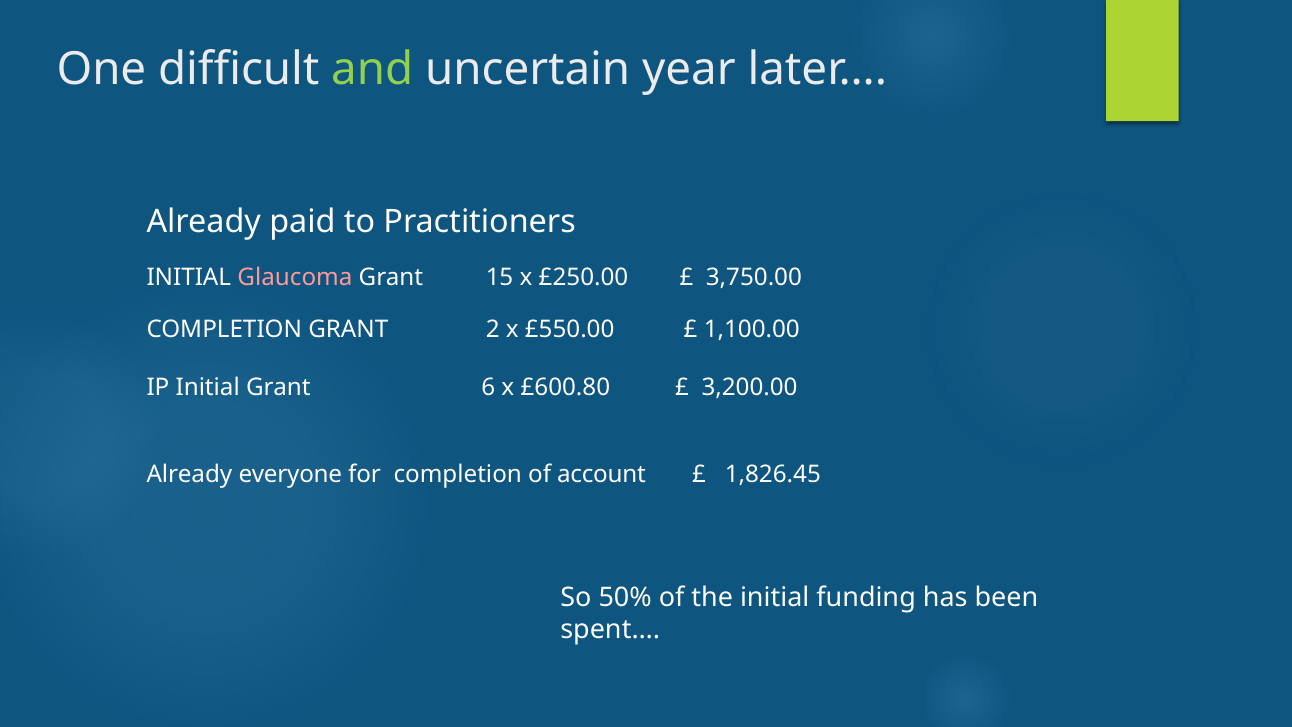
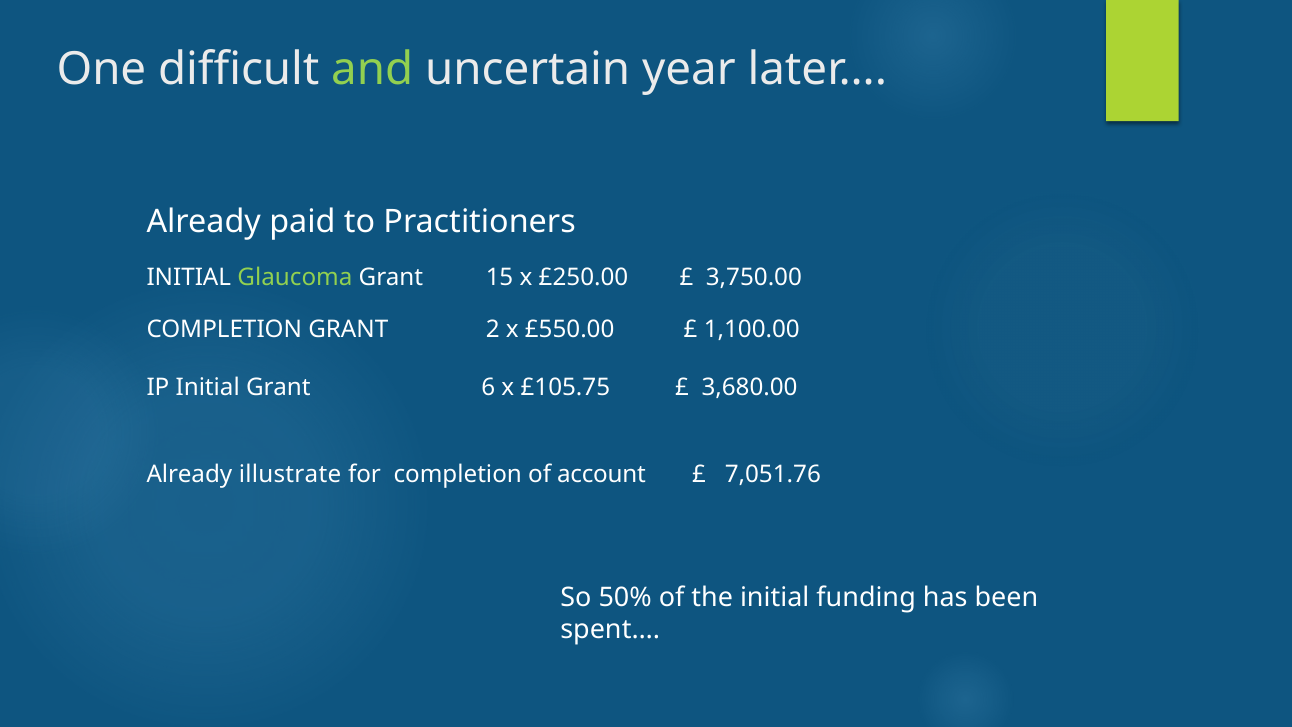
Glaucoma colour: pink -> light green (295, 277)
£600.80: £600.80 -> £105.75 (565, 387)
3,200.00: 3,200.00 -> 3,680.00 (750, 387)
everyone: everyone -> illustrate (290, 474)
1,826.45: 1,826.45 -> 7,051.76 (773, 474)
